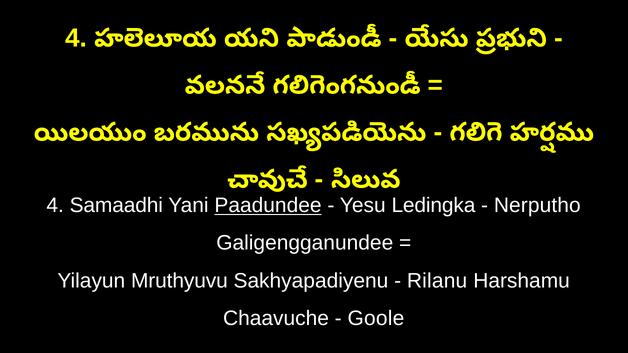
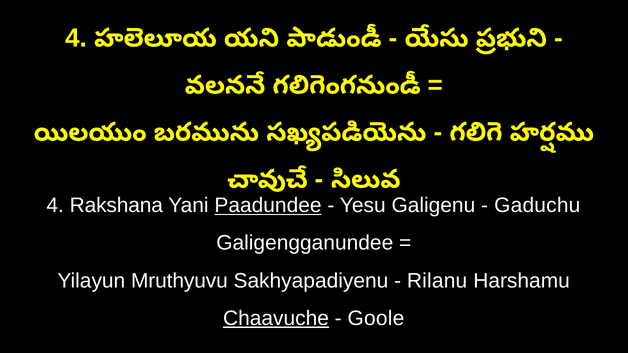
Samaadhi: Samaadhi -> Rakshana (116, 206)
Ledingka: Ledingka -> Galigenu (433, 206)
Nerputho: Nerputho -> Gaduchu (537, 206)
Chaavuche underline: none -> present (276, 319)
